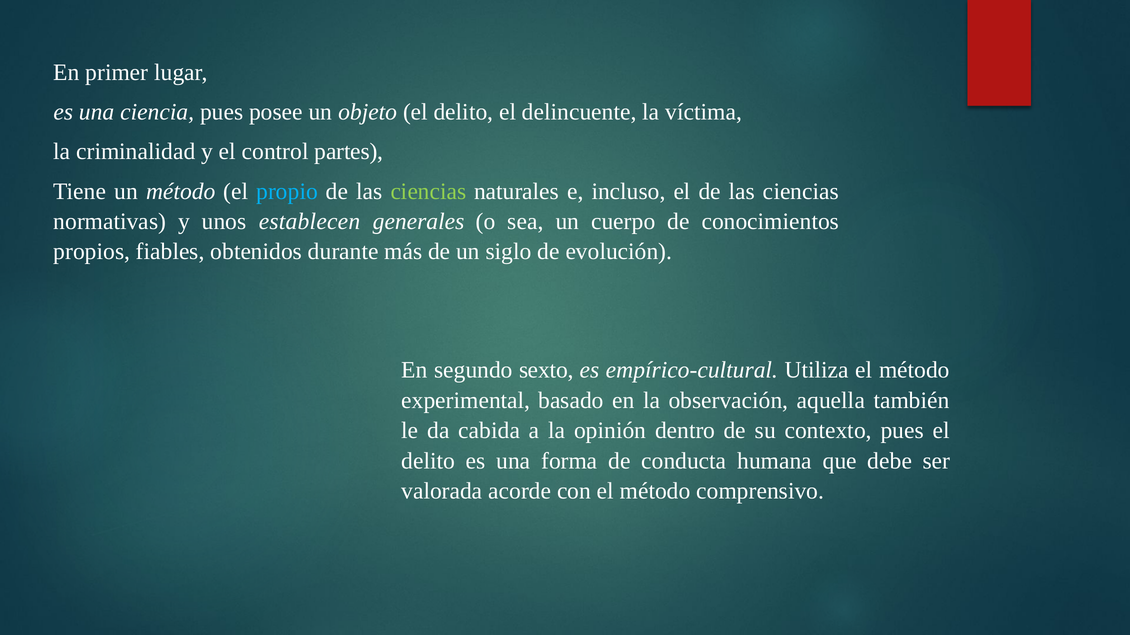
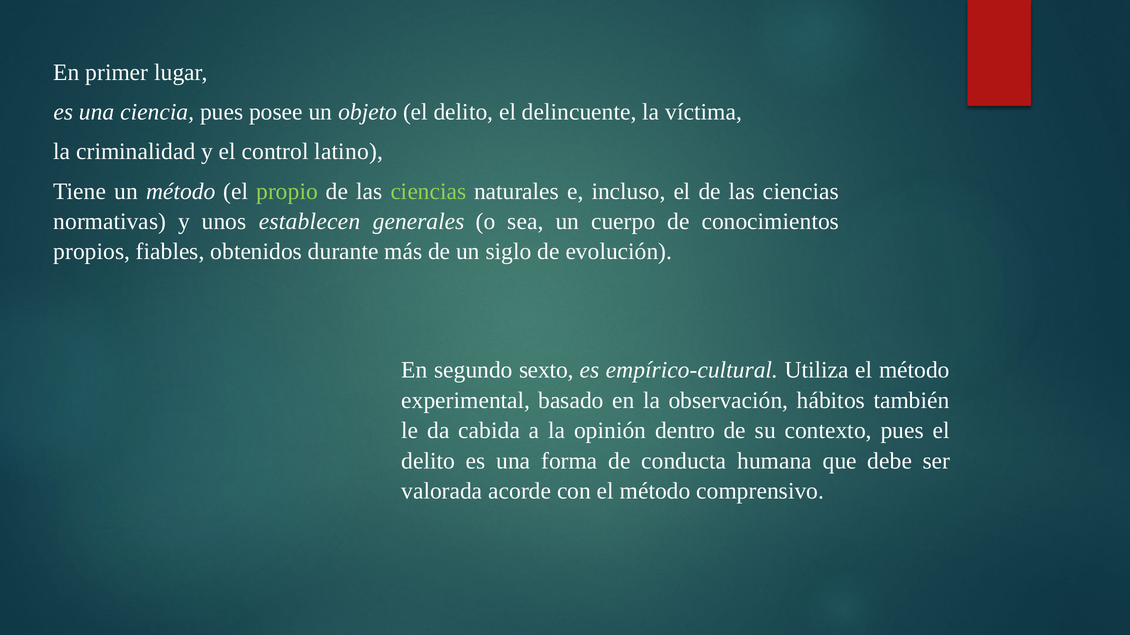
partes: partes -> latino (349, 152)
propio colour: light blue -> light green (287, 191)
aquella: aquella -> hábitos (831, 401)
